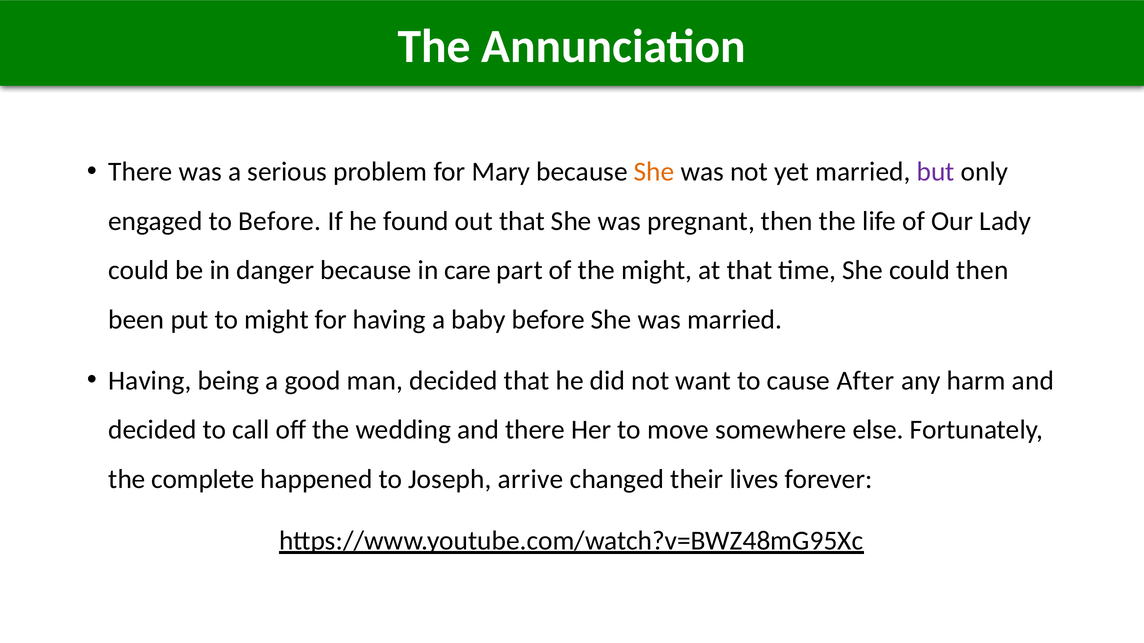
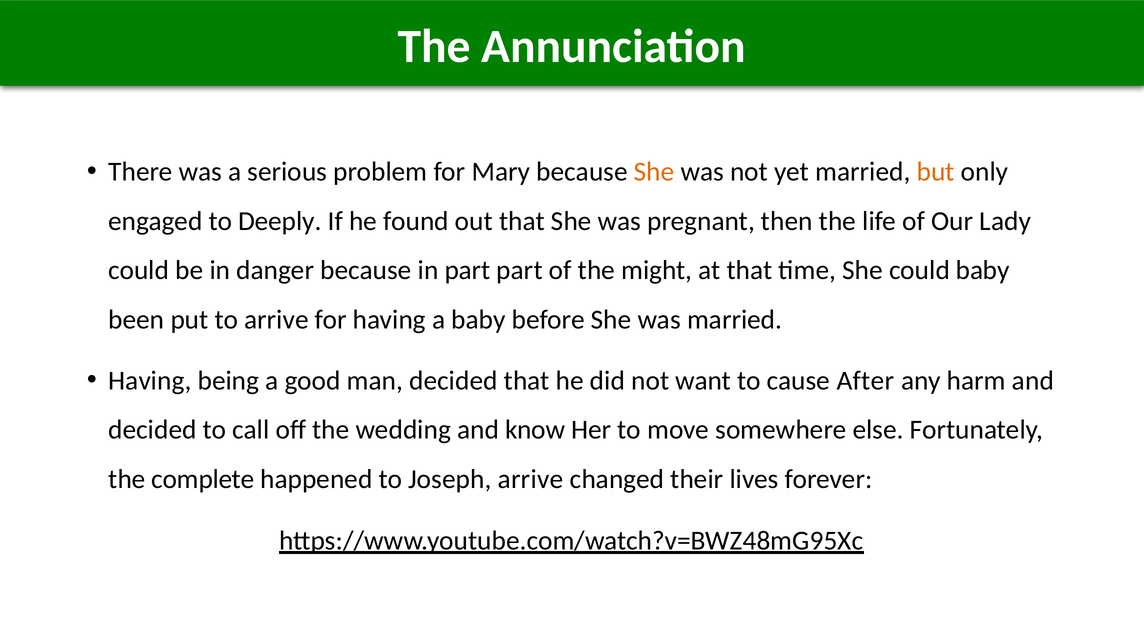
but colour: purple -> orange (936, 172)
to Before: Before -> Deeply (280, 221)
in care: care -> part (468, 271)
could then: then -> baby (983, 271)
to might: might -> arrive (276, 320)
and there: there -> know (535, 430)
